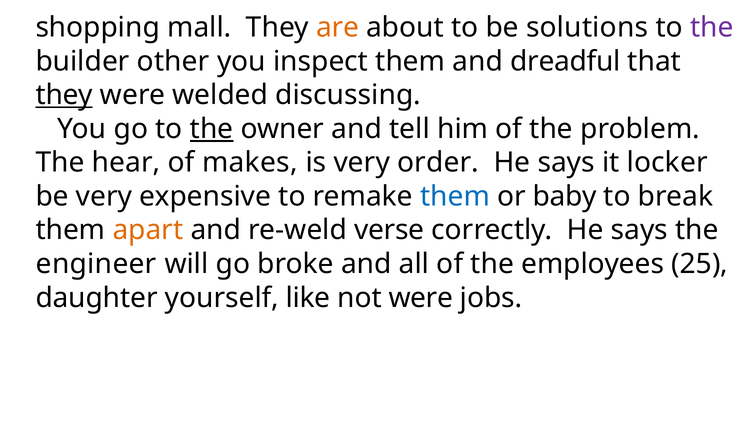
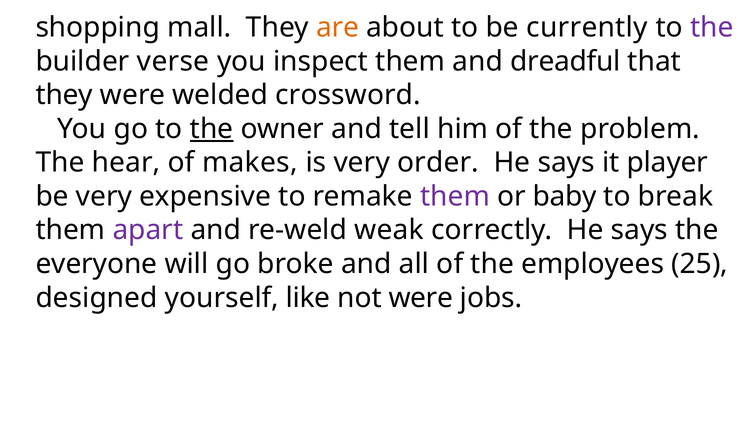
solutions: solutions -> currently (587, 28)
other: other -> verse (173, 61)
they underline: present -> none (64, 95)
discussing: discussing -> crossword (348, 95)
locker: locker -> player (667, 163)
them colour: blue -> purple (455, 197)
apart colour: orange -> purple (148, 230)
verse: verse -> weak (389, 230)
engineer: engineer -> everyone (96, 264)
daughter: daughter -> designed (97, 298)
